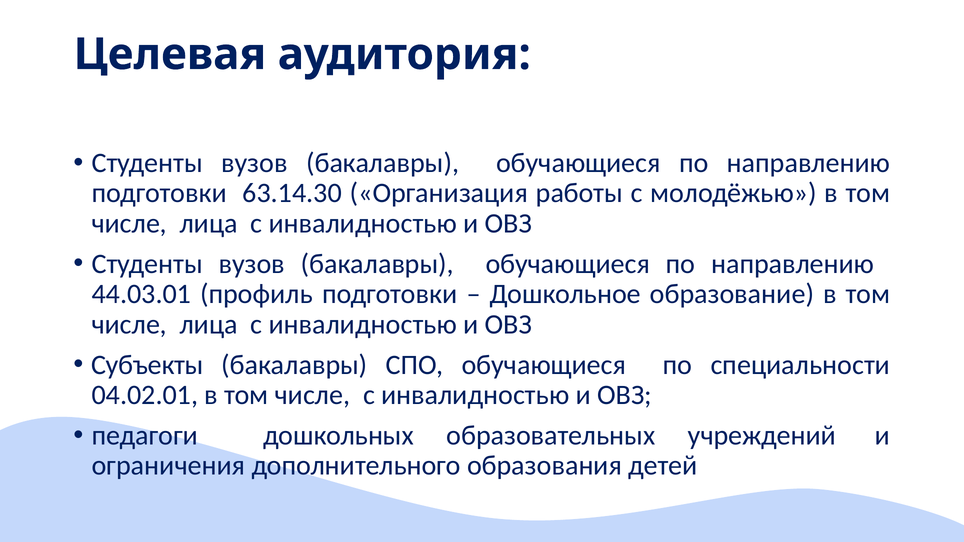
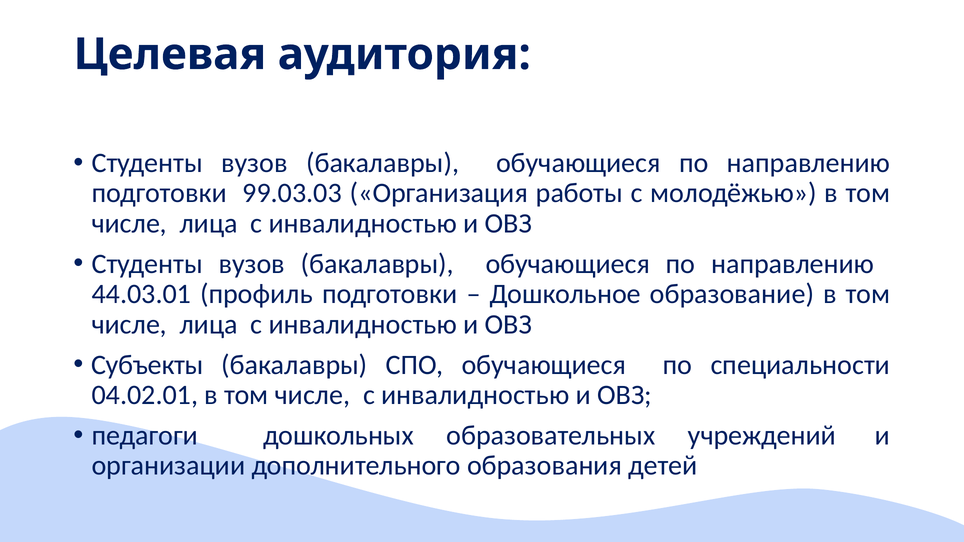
63.14.30: 63.14.30 -> 99.03.03 (292, 193)
ограничения: ограничения -> организации (168, 466)
